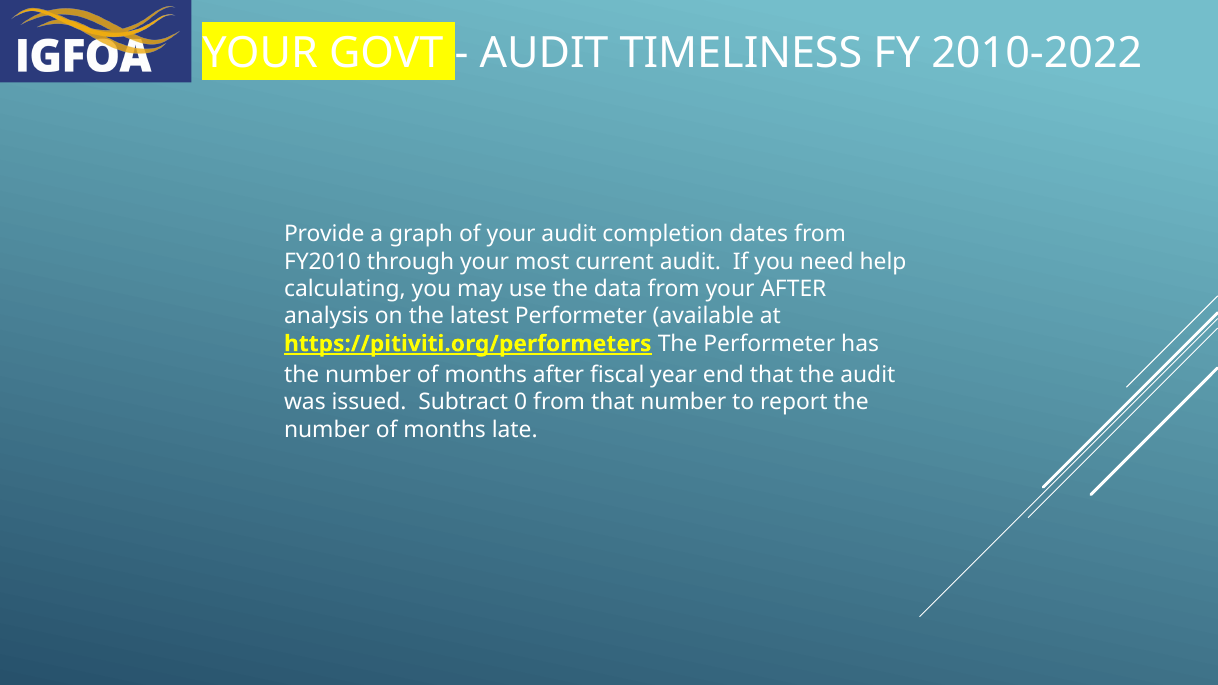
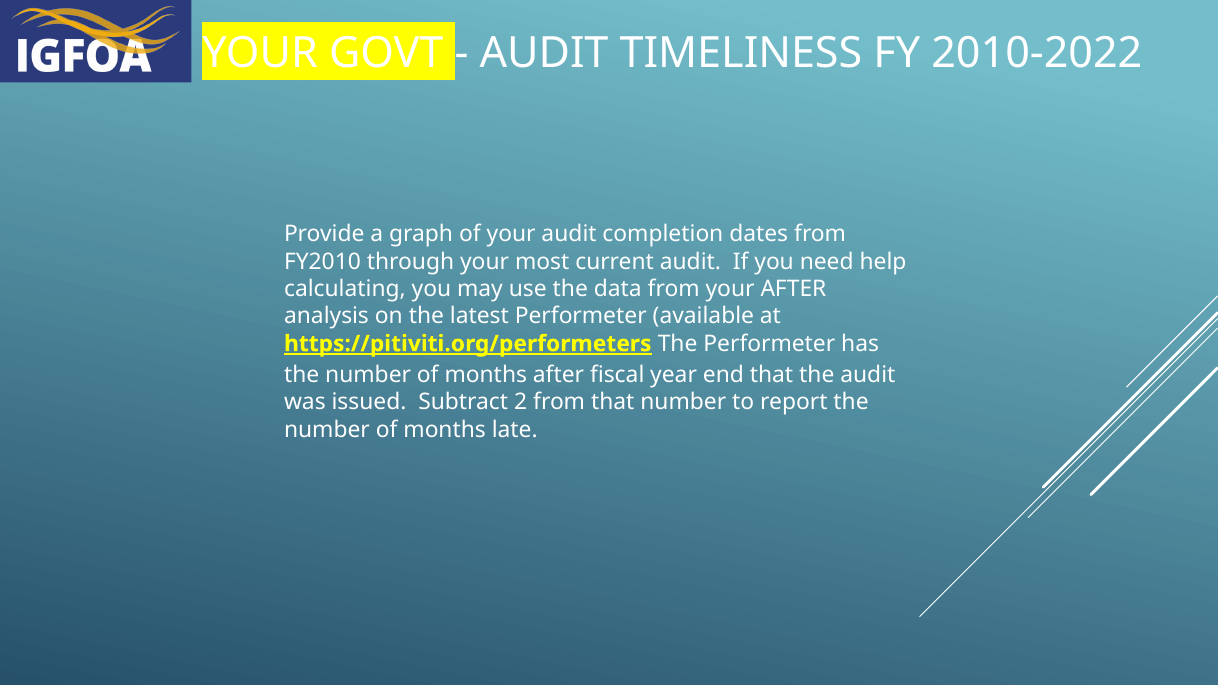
0: 0 -> 2 (521, 402)
